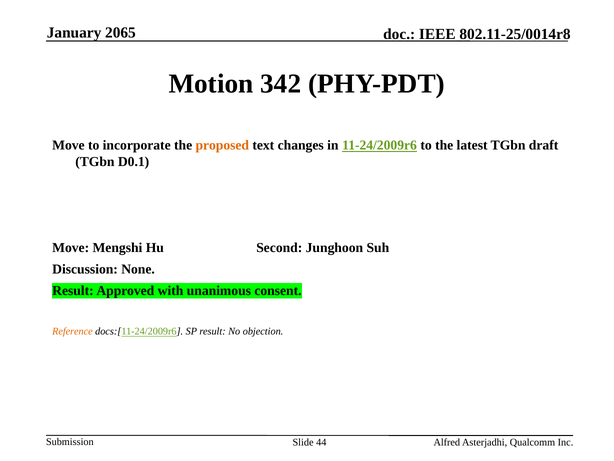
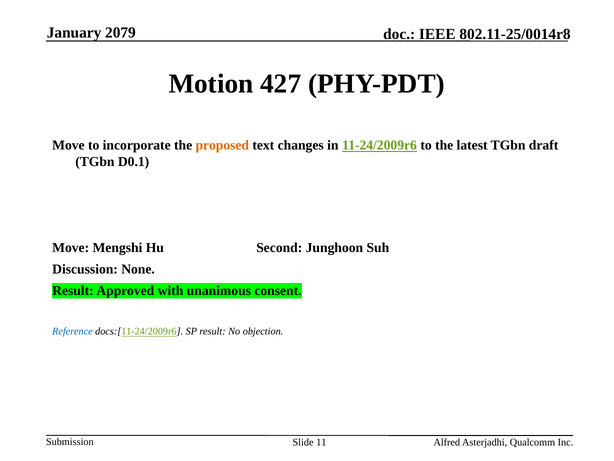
2065: 2065 -> 2079 (120, 33)
342: 342 -> 427 (281, 84)
Reference colour: orange -> blue (72, 331)
44: 44 -> 11 (321, 442)
